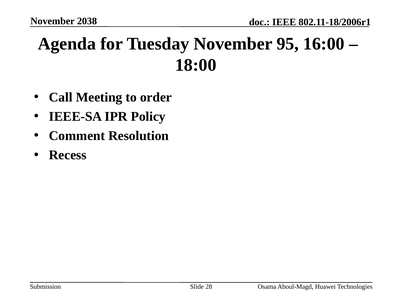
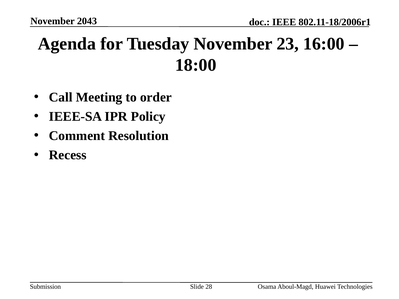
2038: 2038 -> 2043 (87, 21)
95: 95 -> 23 (288, 44)
